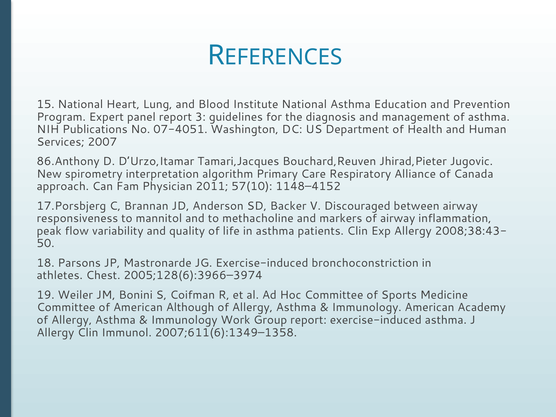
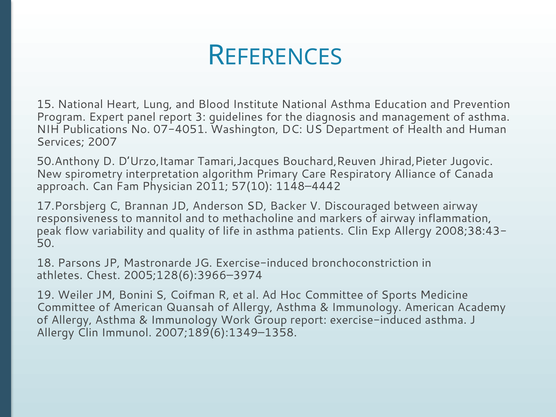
86.Anthony: 86.Anthony -> 50.Anthony (68, 161)
1148–4152: 1148–4152 -> 1148–4442 (308, 186)
Although: Although -> Quansah (190, 307)
2007;611(6):1349–1358: 2007;611(6):1349–1358 -> 2007;189(6):1349–1358 (226, 333)
